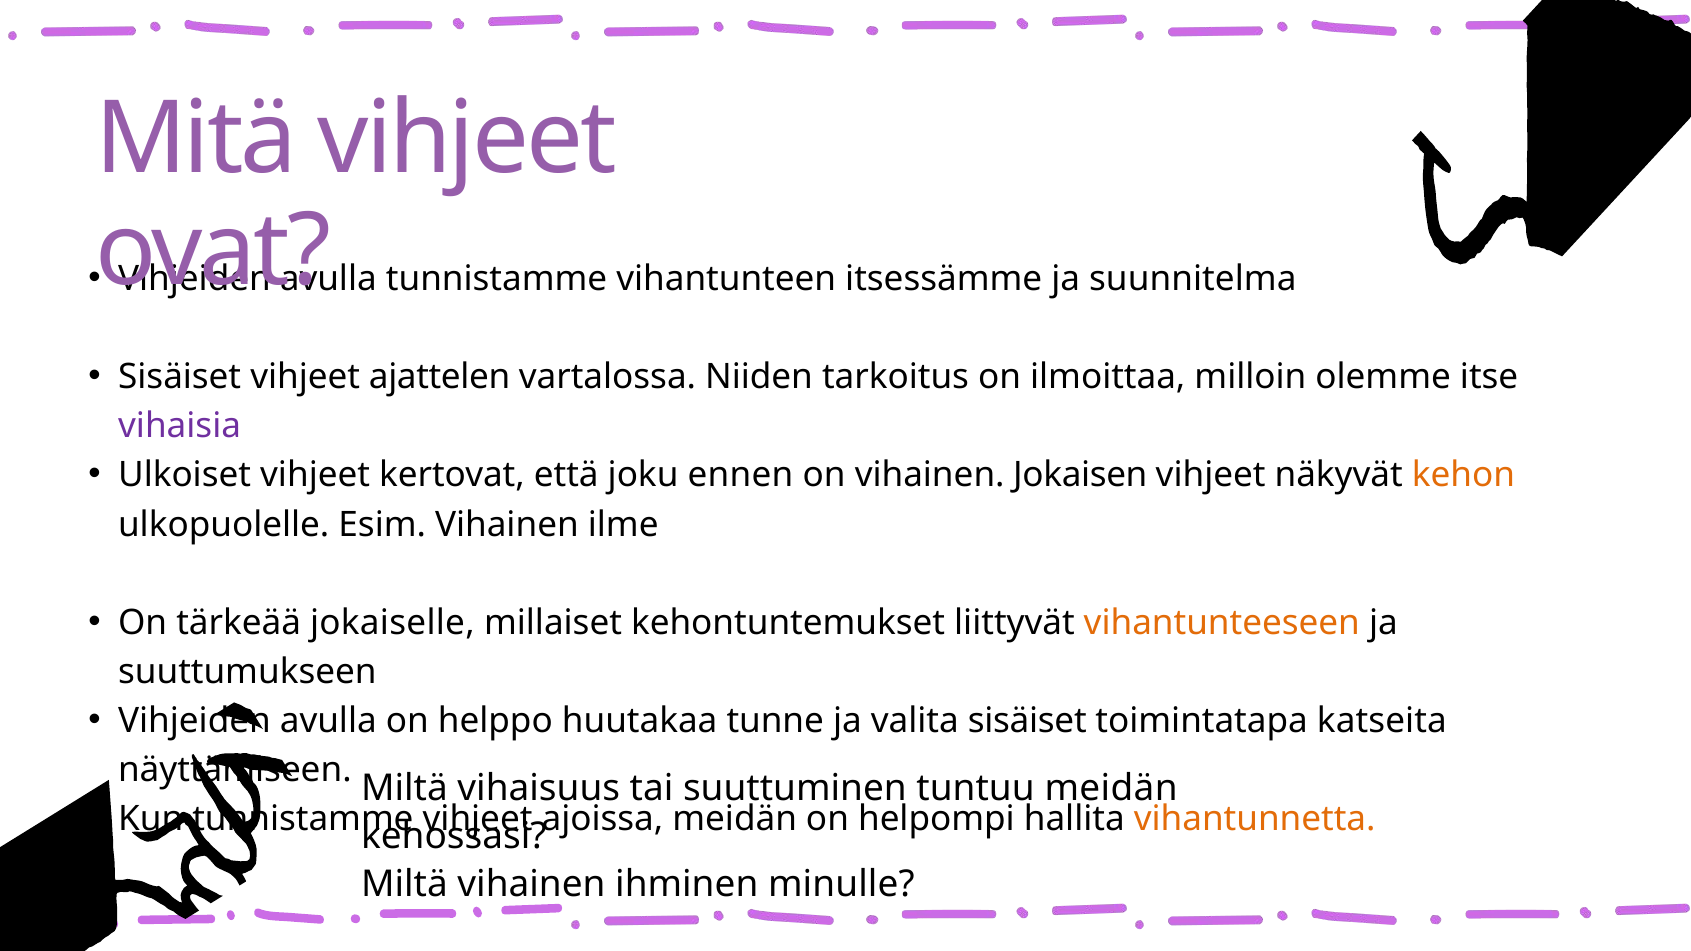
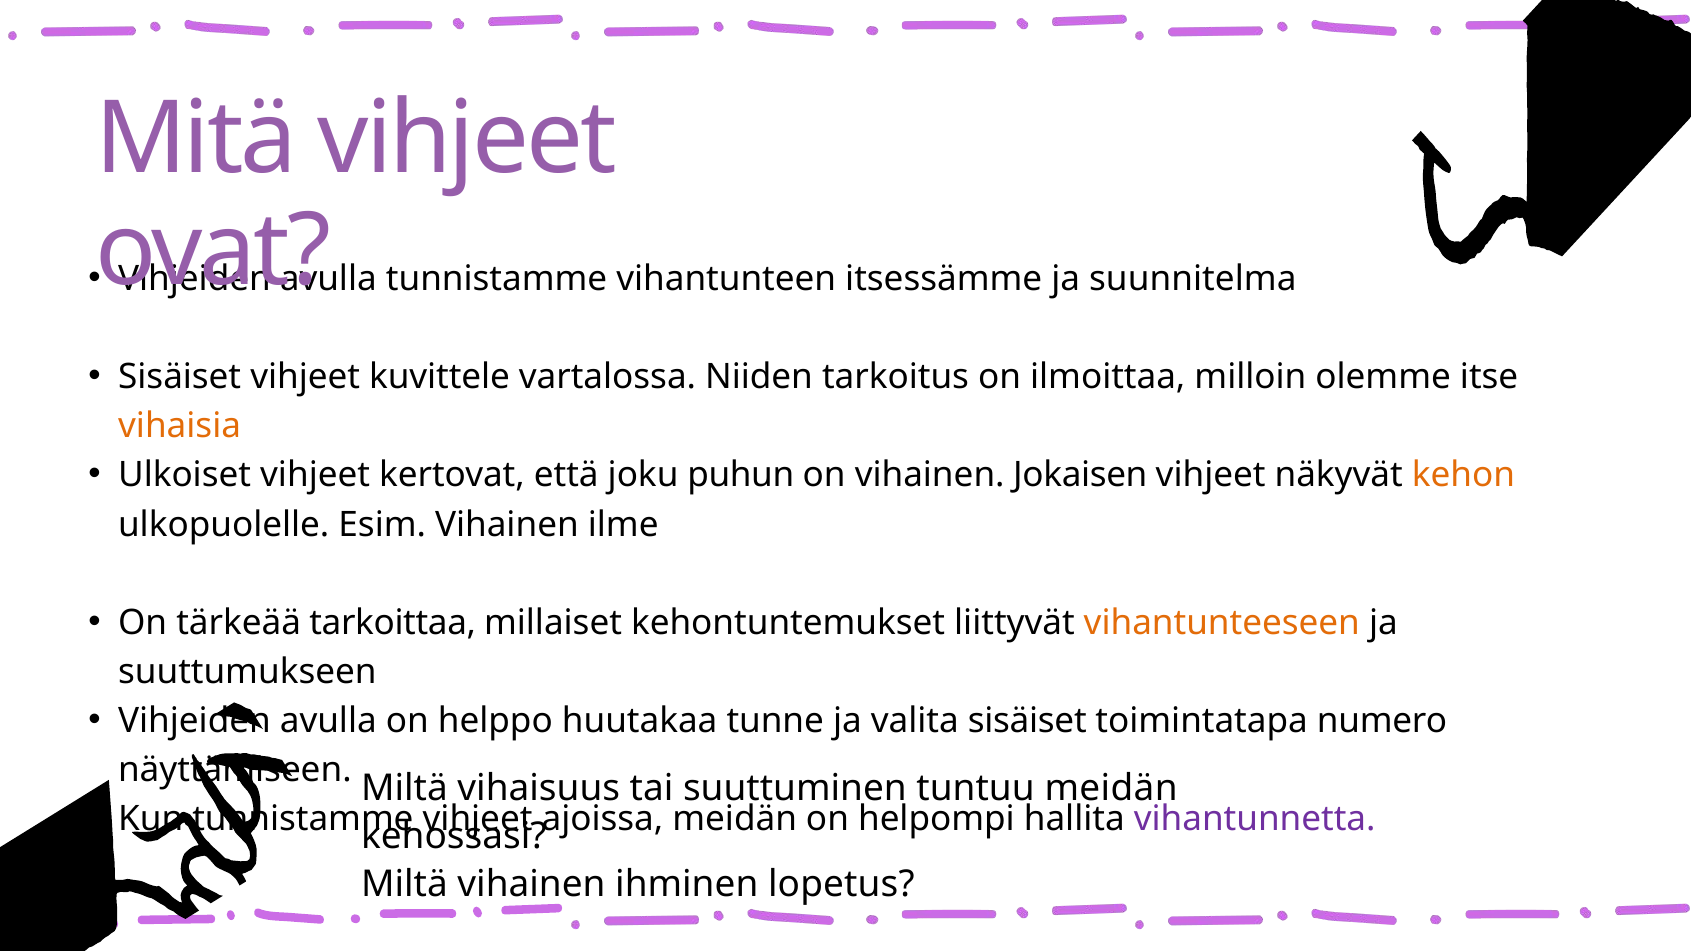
ajattelen: ajattelen -> kuvittele (439, 377)
vihaisia colour: purple -> orange (180, 426)
ennen: ennen -> puhun (741, 475)
jokaiselle: jokaiselle -> tarkoittaa (393, 623)
katseita: katseita -> numero (1382, 721)
vihantunnetta colour: orange -> purple (1255, 819)
minulle: minulle -> lopetus (841, 885)
